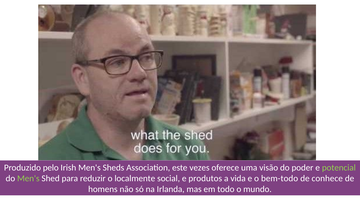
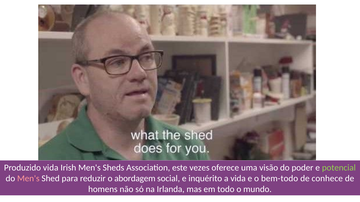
Produzido pelo: pelo -> vida (51, 168)
Men's colour: light green -> pink (28, 179)
localmente: localmente -> abordagem (135, 179)
produtos: produtos -> inquérito (205, 179)
